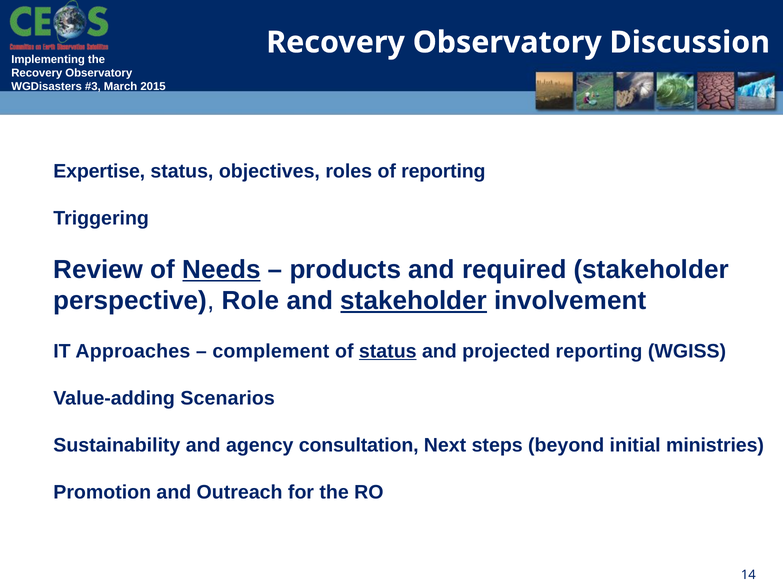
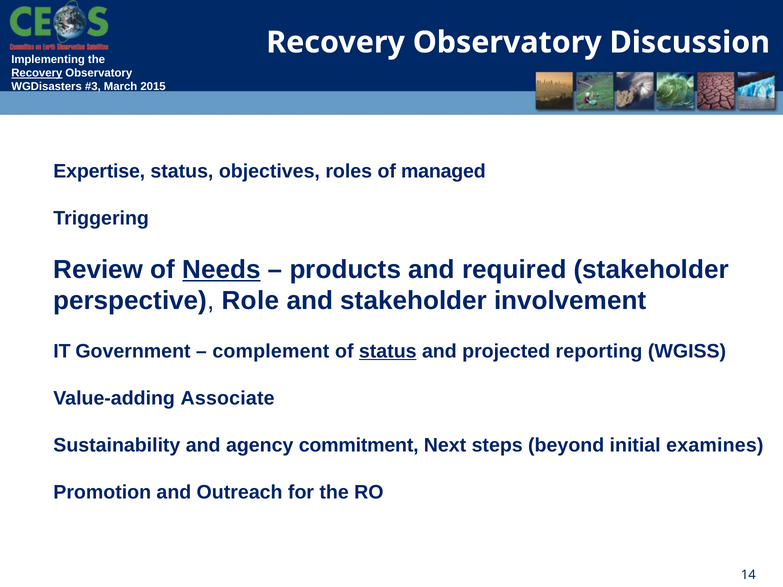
Recovery underline: none -> present (37, 73)
of reporting: reporting -> managed (443, 171)
stakeholder underline: present -> none (414, 301)
Approaches: Approaches -> Government (133, 351)
Scenarios: Scenarios -> Associate (228, 398)
consultation: consultation -> commitment (359, 445)
ministries: ministries -> examines (715, 445)
